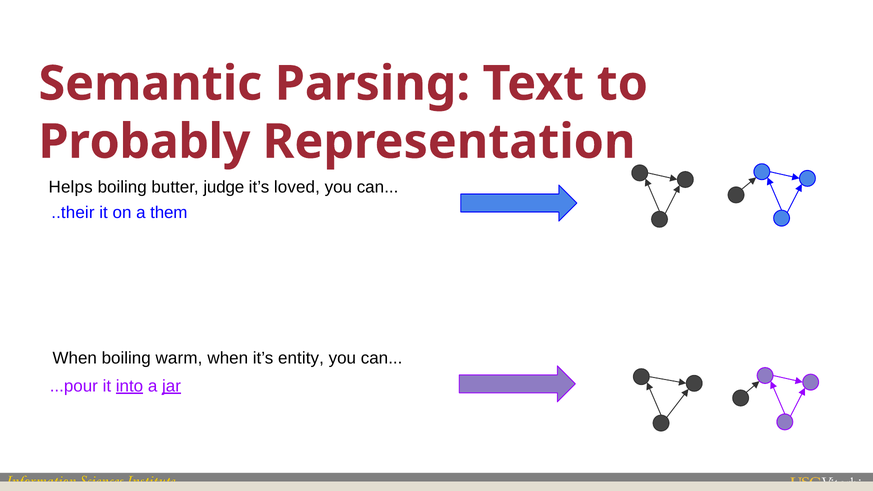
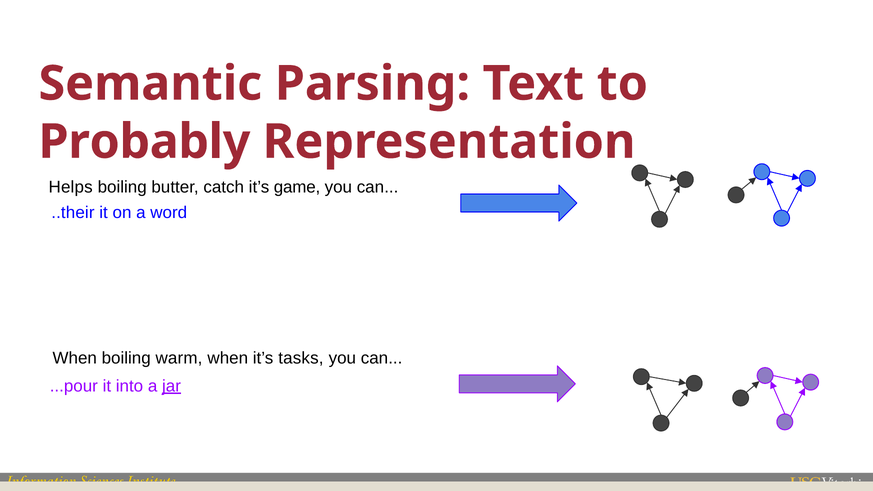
judge: judge -> catch (224, 187)
loved: loved -> game (297, 187)
them: them -> word (169, 213)
entity: entity -> tasks (301, 358)
into underline: present -> none (130, 386)
